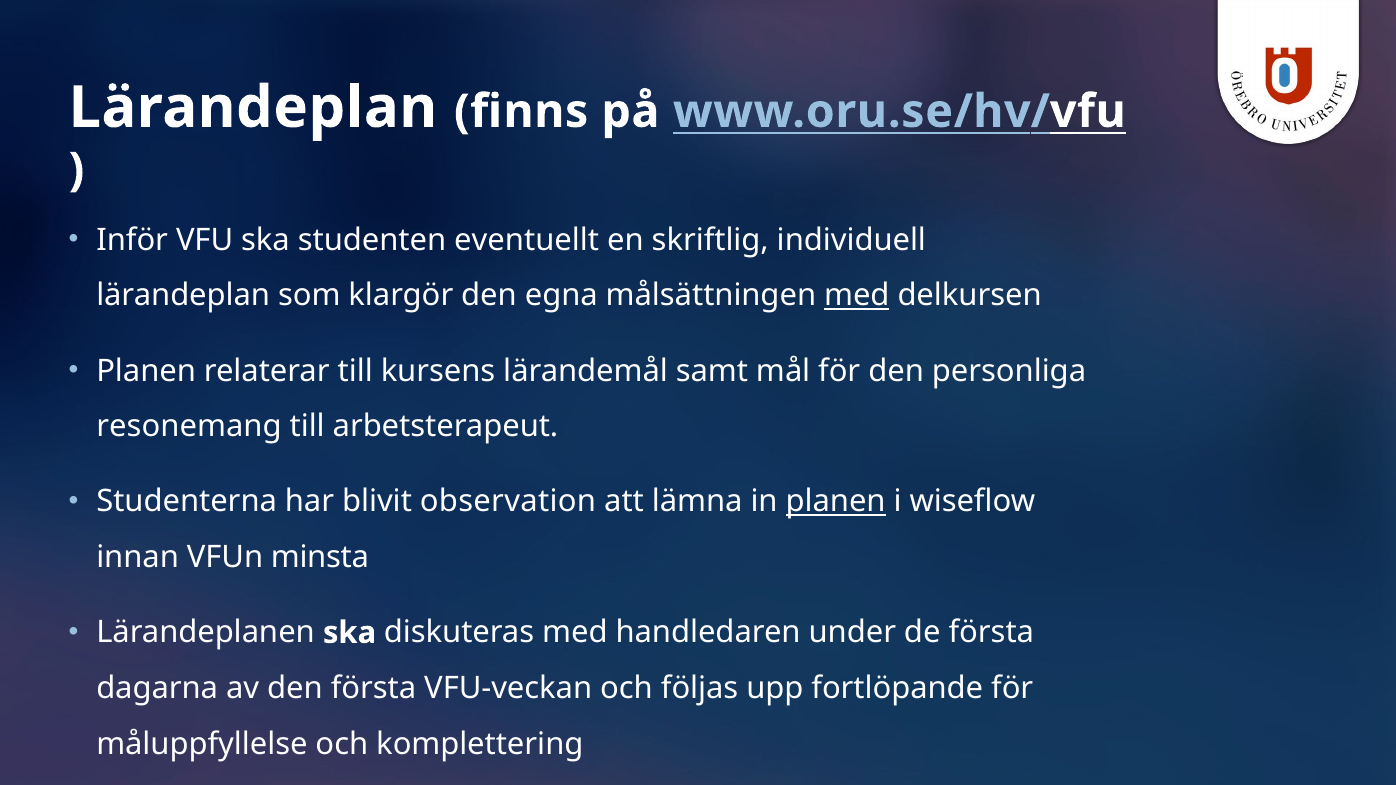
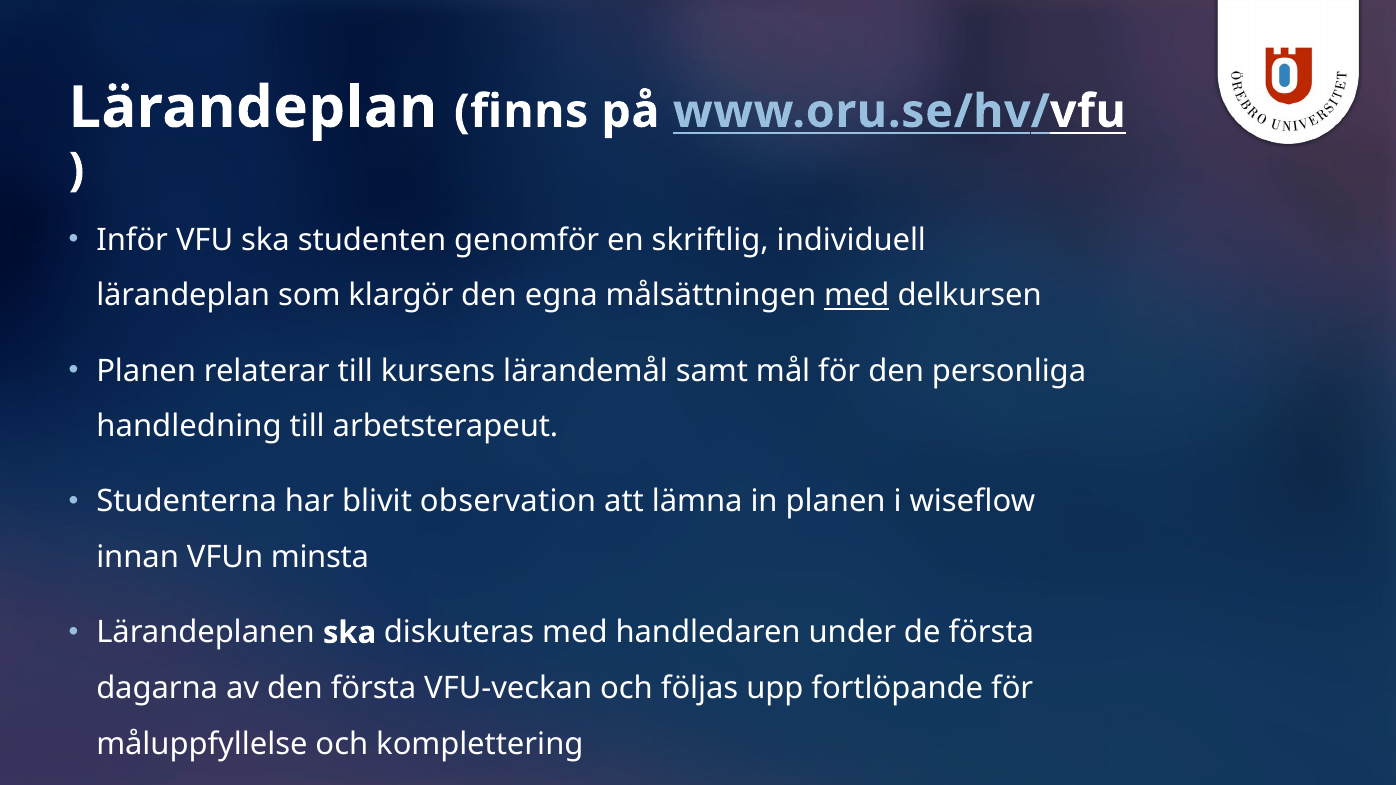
eventuellt: eventuellt -> genomför (527, 240)
resonemang: resonemang -> handledning (189, 427)
planen underline: present -> none (836, 502)
